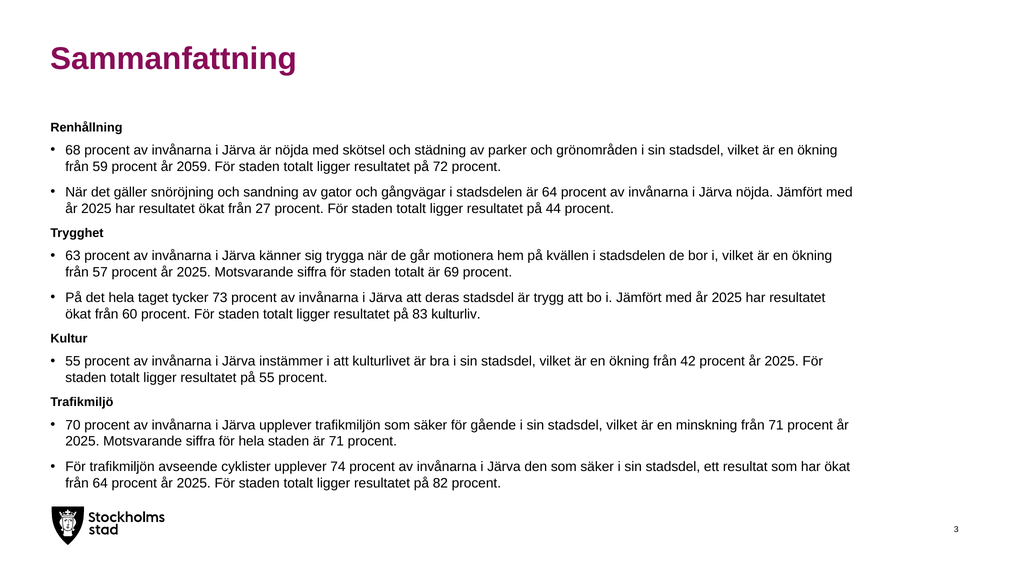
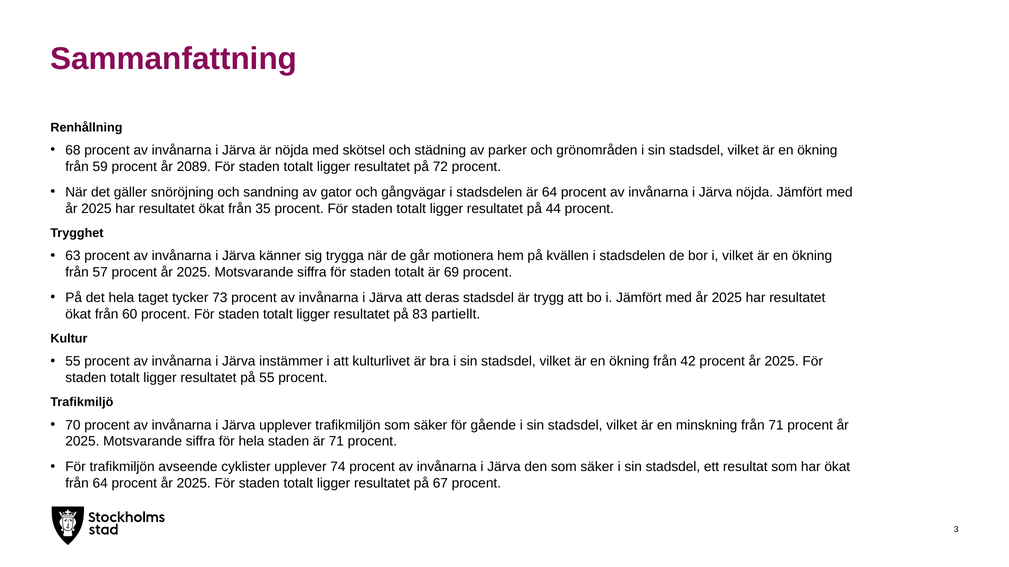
2059: 2059 -> 2089 (194, 167)
27: 27 -> 35 (263, 209)
kulturliv: kulturliv -> partiellt (456, 314)
82: 82 -> 67 (440, 484)
